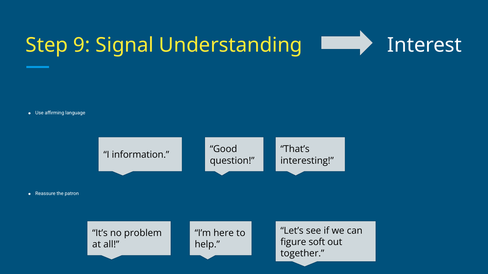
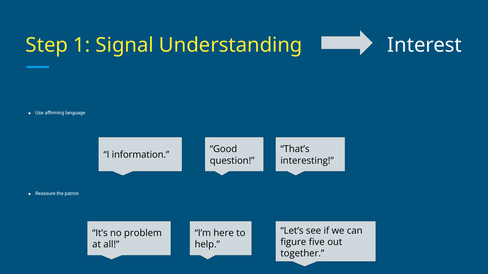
9: 9 -> 1 (82, 45)
soft: soft -> five (317, 242)
